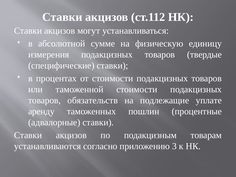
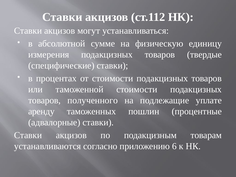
обязательств: обязательств -> полученного (93, 100)
3: 3 -> 6 (174, 146)
